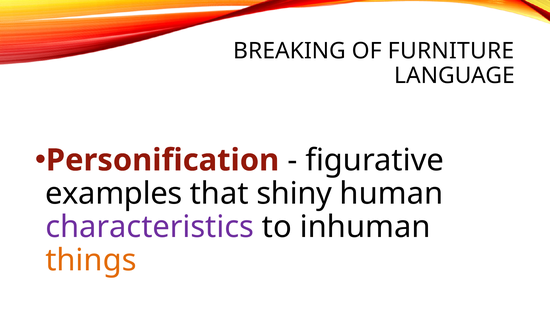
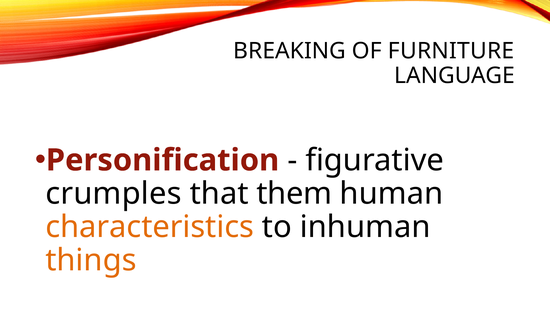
examples: examples -> crumples (113, 194)
shiny: shiny -> them (294, 194)
characteristics colour: purple -> orange (150, 227)
